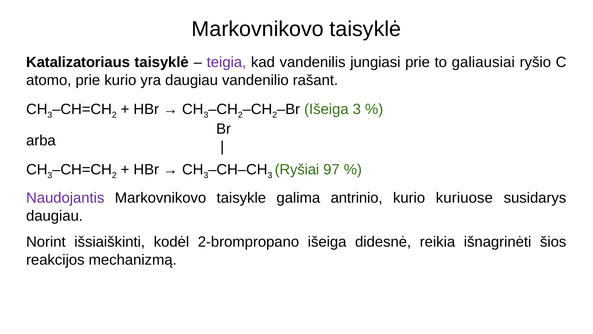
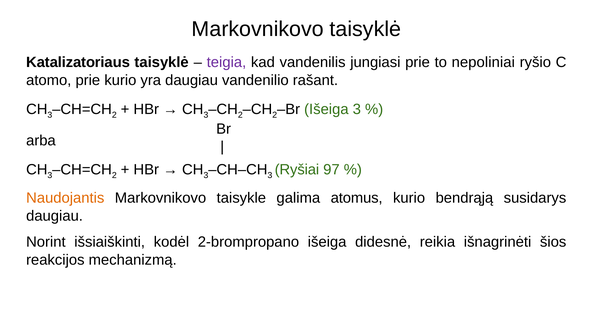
galiausiai: galiausiai -> nepoliniai (483, 62)
Naudojantis colour: purple -> orange (65, 198)
antrinio: antrinio -> atomus (357, 198)
kuriuose: kuriuose -> bendrąją (464, 198)
